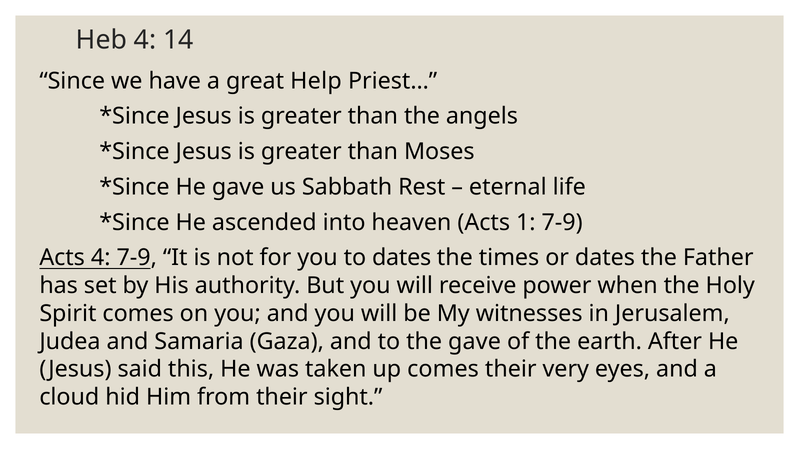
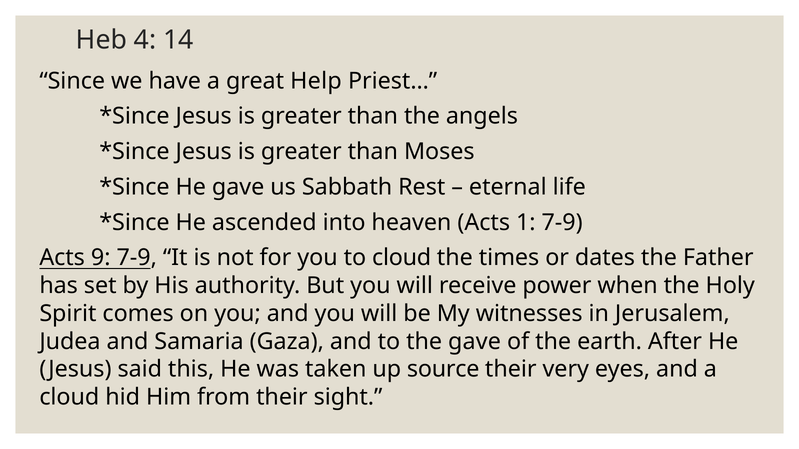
Acts 4: 4 -> 9 (101, 258)
to dates: dates -> cloud (402, 258)
up comes: comes -> source (443, 370)
